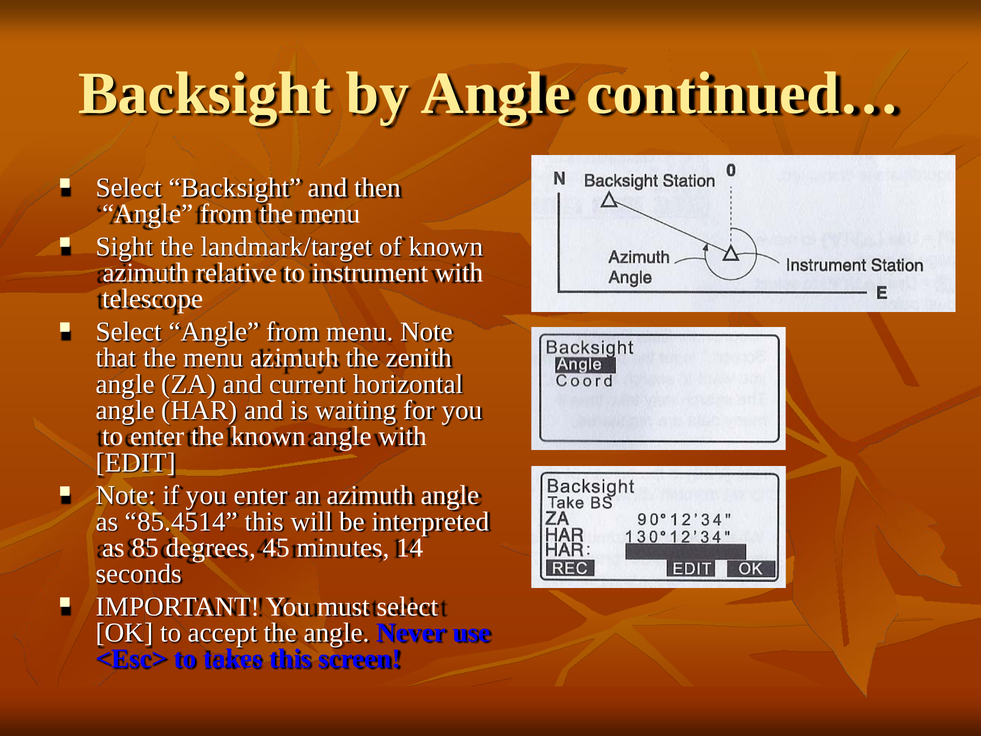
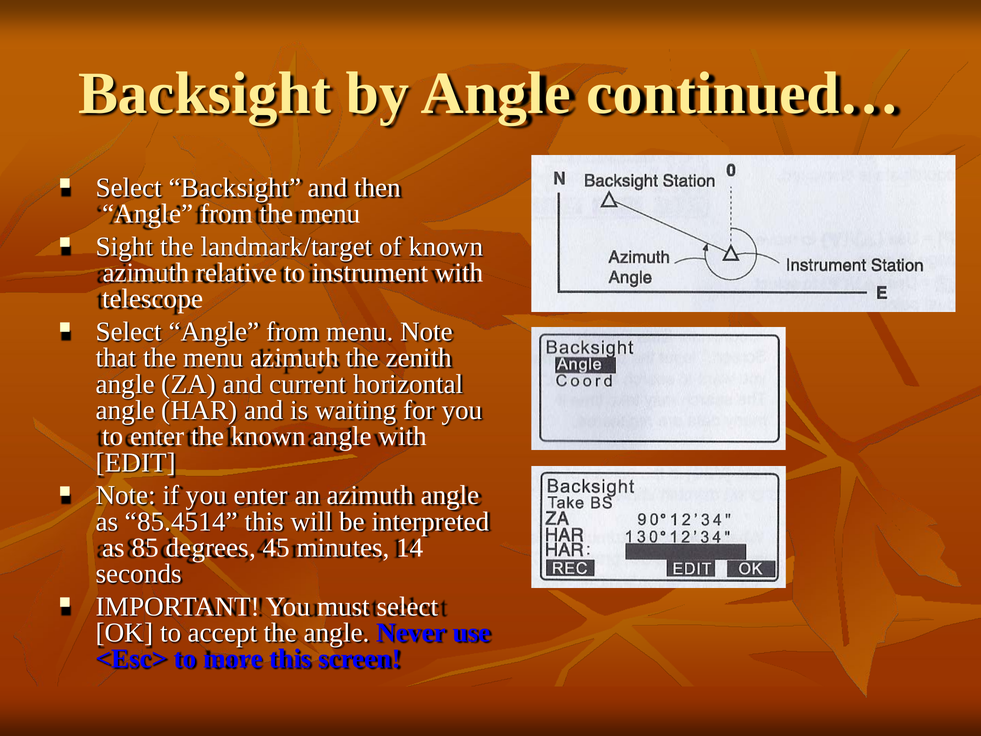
takes: takes -> more (233, 659)
